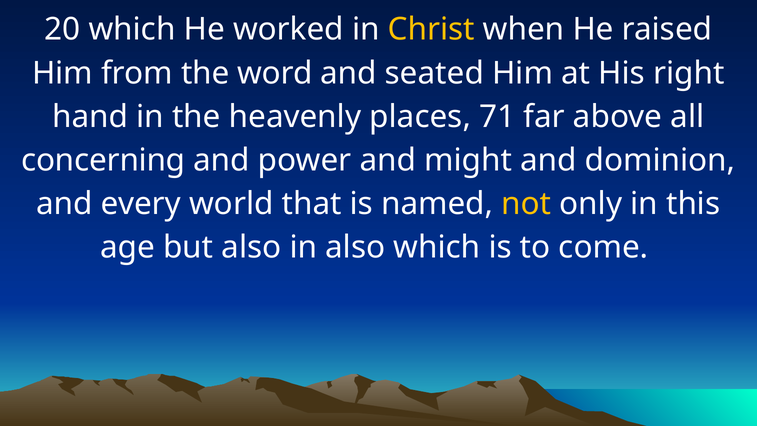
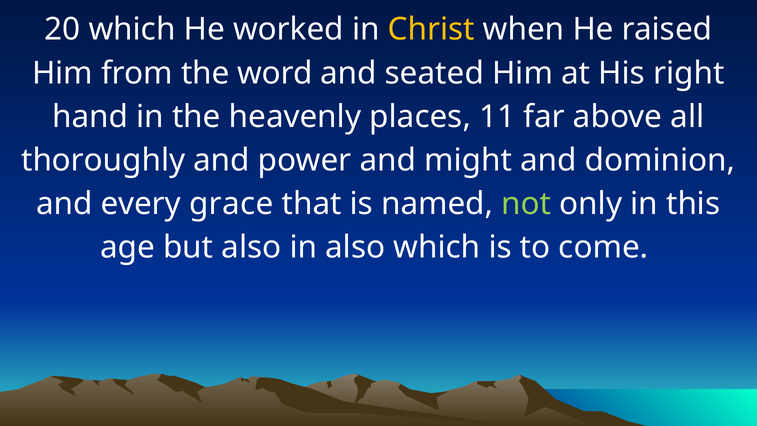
71: 71 -> 11 (497, 117)
concerning: concerning -> thoroughly (103, 160)
world: world -> grace (231, 204)
not colour: yellow -> light green (526, 204)
